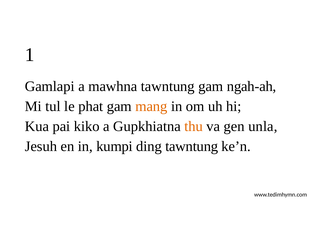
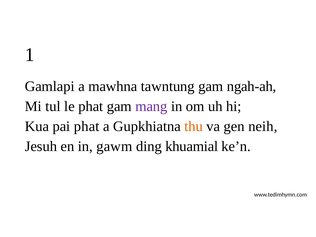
mang colour: orange -> purple (151, 106)
pai kiko: kiko -> phat (87, 126)
unla: unla -> neih (263, 126)
kumpi: kumpi -> gawm (114, 146)
ding tawntung: tawntung -> khuamial (192, 146)
